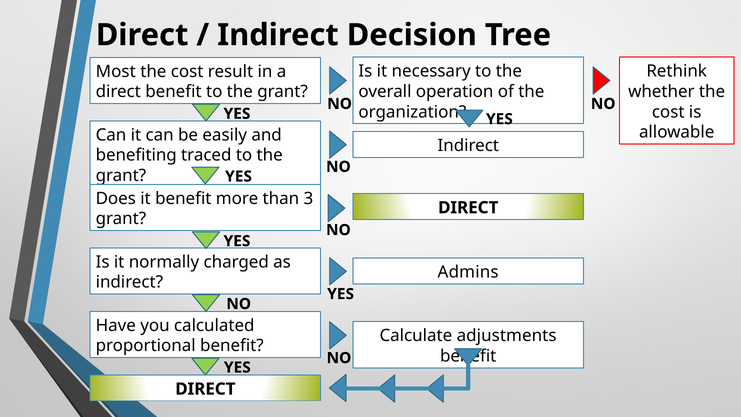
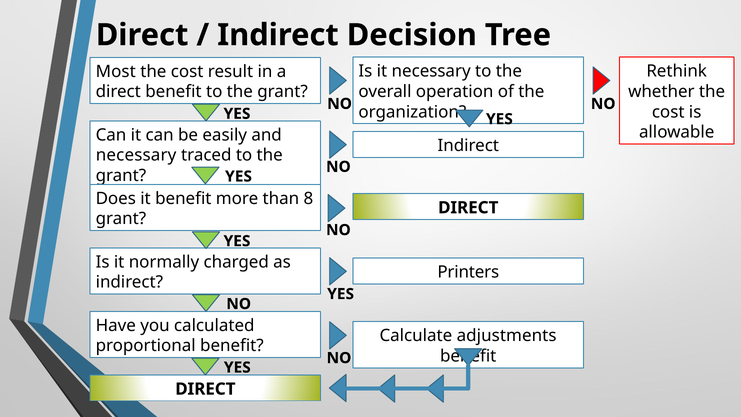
benefiting: benefiting -> necessary (136, 155)
3: 3 -> 8 (308, 198)
Admins: Admins -> Printers (468, 272)
